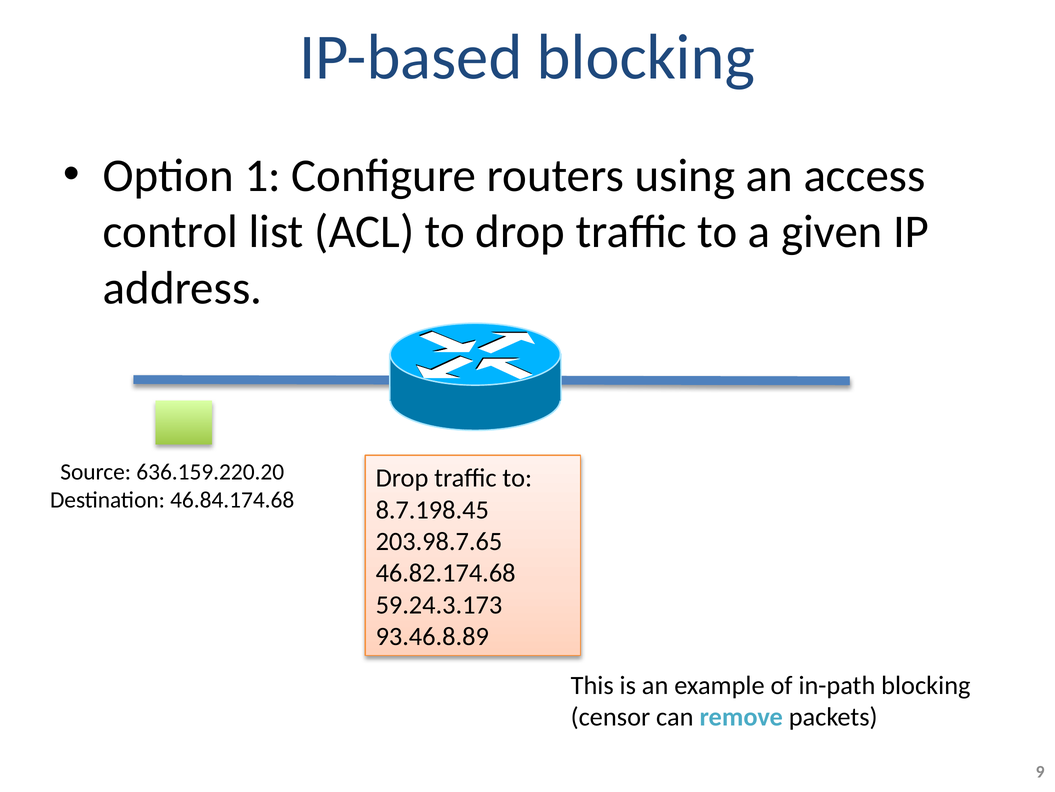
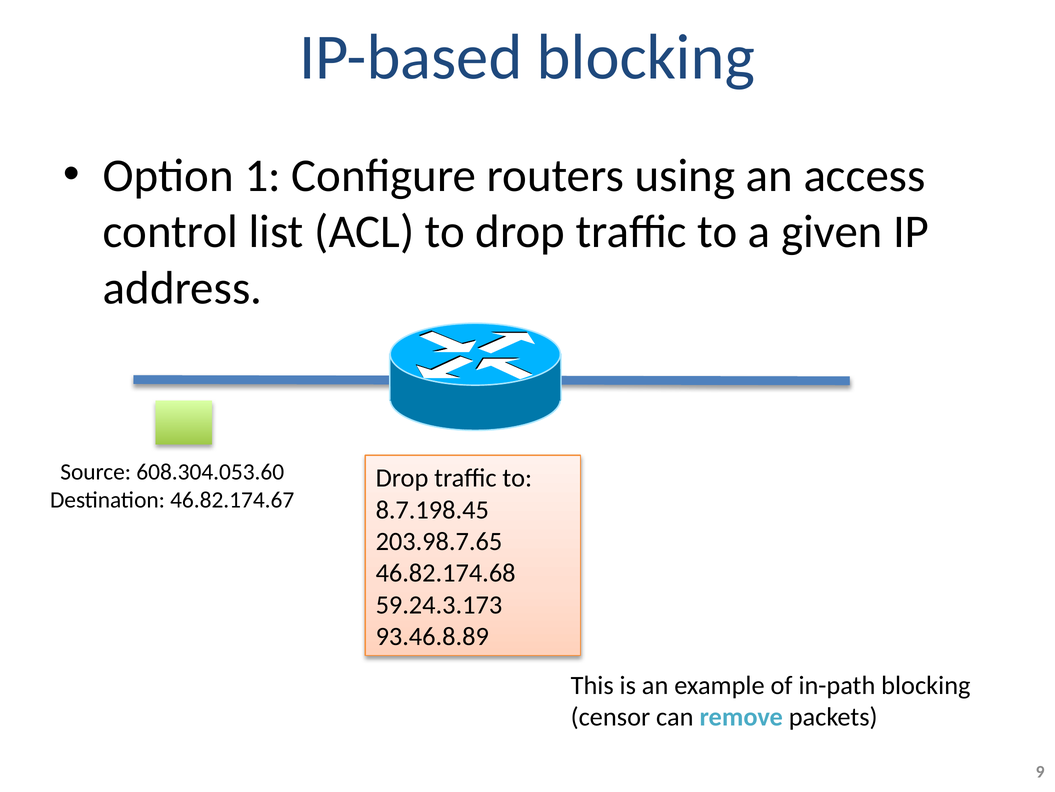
636.159.220.20: 636.159.220.20 -> 608.304.053.60 (210, 471)
46.84.174.68: 46.84.174.68 -> 46.82.174.67 (232, 499)
